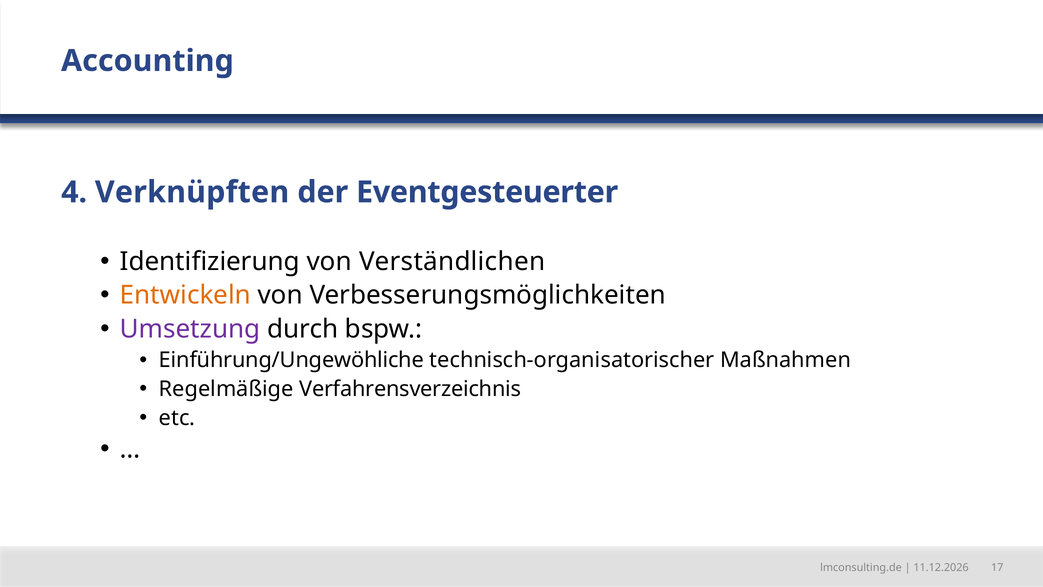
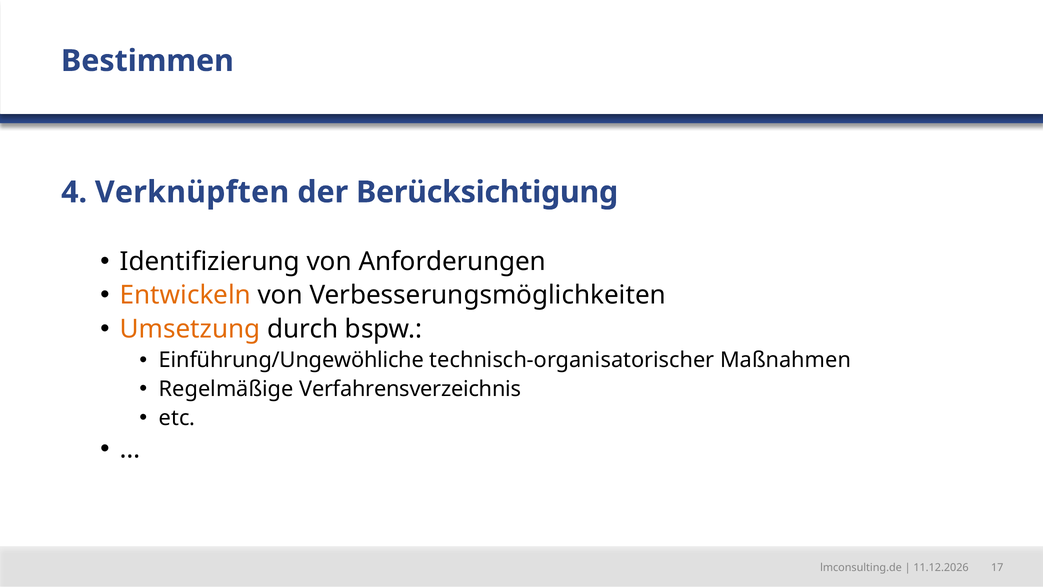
Accounting: Accounting -> Bestimmen (147, 61)
Eventgesteuerter: Eventgesteuerter -> Berücksichtigung (487, 192)
Verständlichen: Verständlichen -> Anforderungen (452, 262)
Umsetzung colour: purple -> orange (190, 329)
